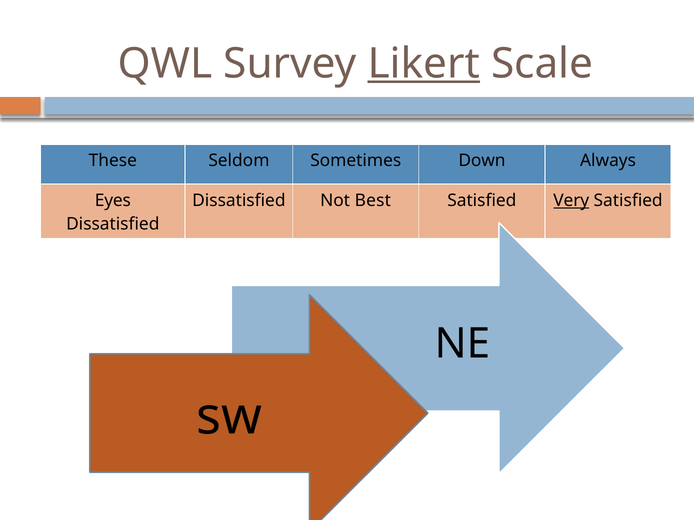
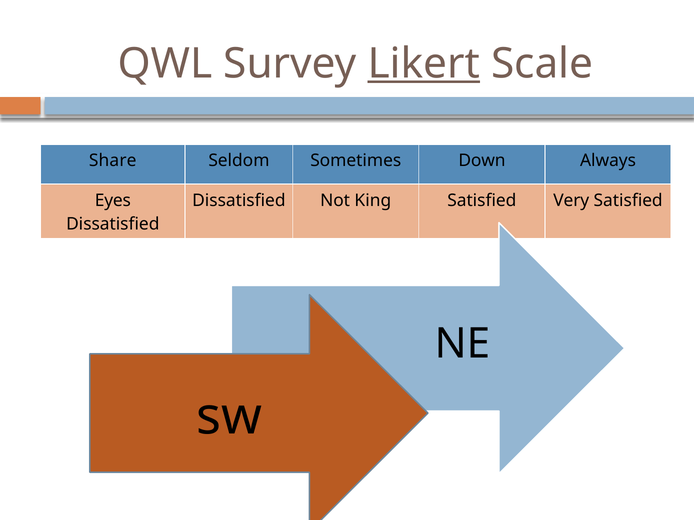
These: These -> Share (113, 161)
Best: Best -> King (373, 201)
Very underline: present -> none (571, 201)
